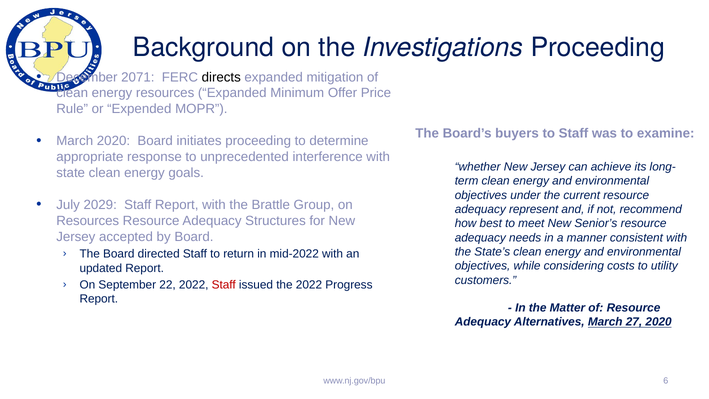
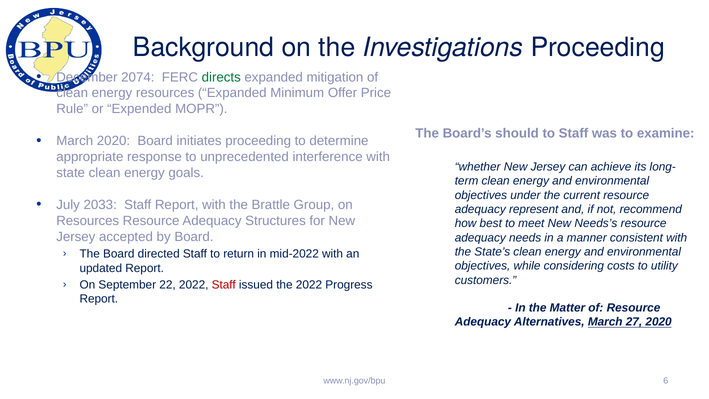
2071: 2071 -> 2074 (138, 77)
directs colour: black -> green (221, 77)
buyers: buyers -> should (517, 133)
2029: 2029 -> 2033 (100, 205)
Senior’s: Senior’s -> Needs’s (596, 223)
